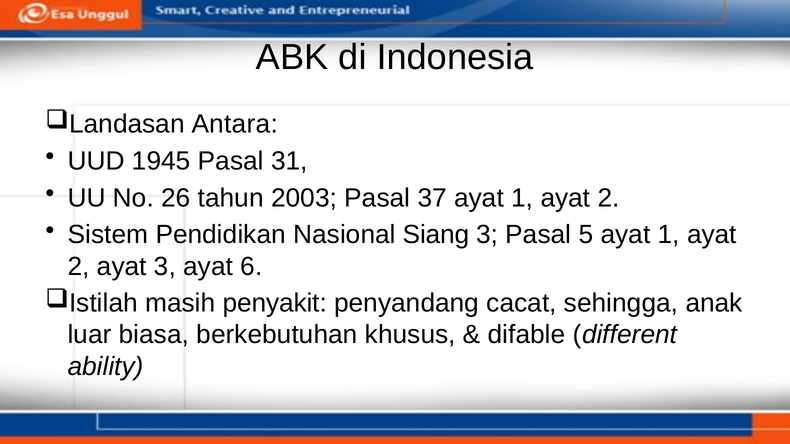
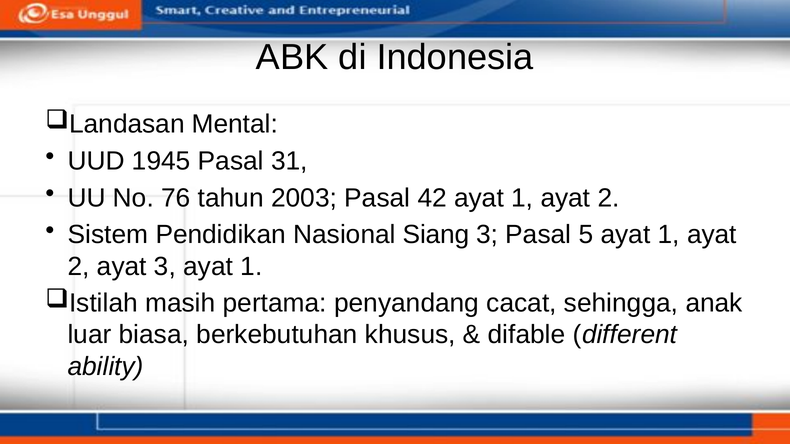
Antara: Antara -> Mental (235, 124)
26: 26 -> 76 (176, 198)
37: 37 -> 42 (432, 198)
3 ayat 6: 6 -> 1 (251, 267)
penyakit: penyakit -> pertama (275, 303)
